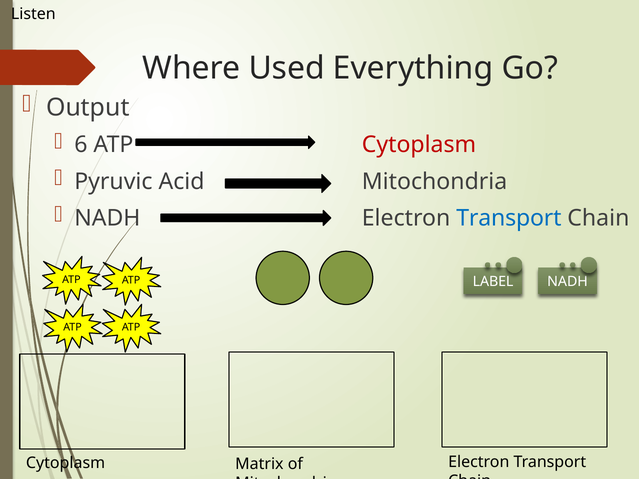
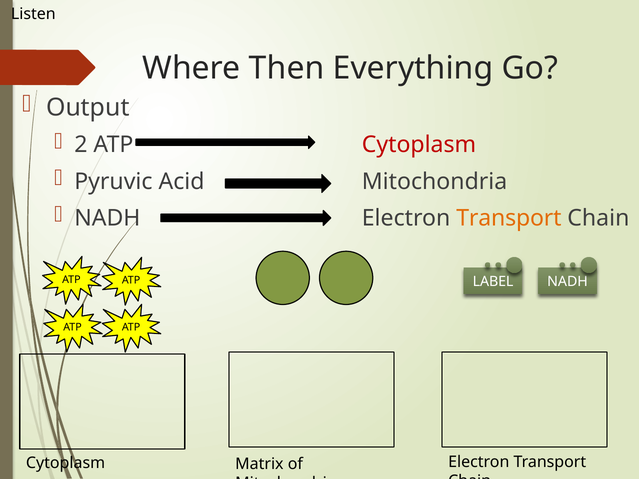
Used: Used -> Then (287, 68)
6: 6 -> 2 (81, 145)
Transport colour: blue -> orange (509, 218)
